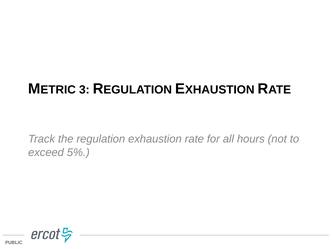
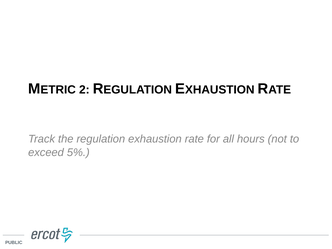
3: 3 -> 2 (84, 90)
